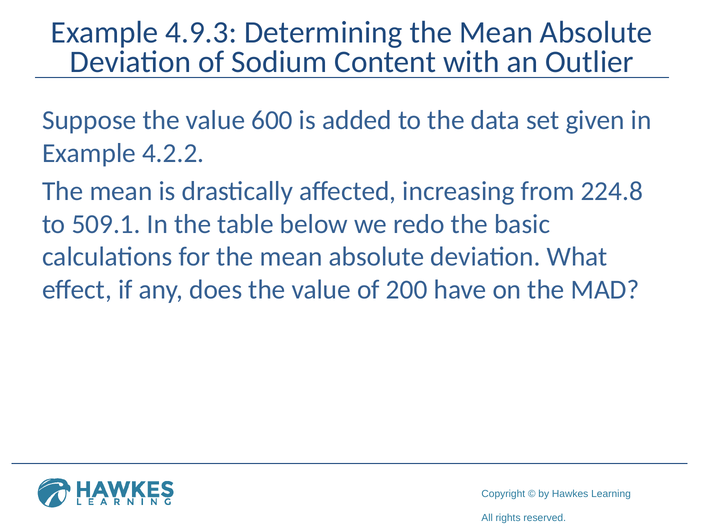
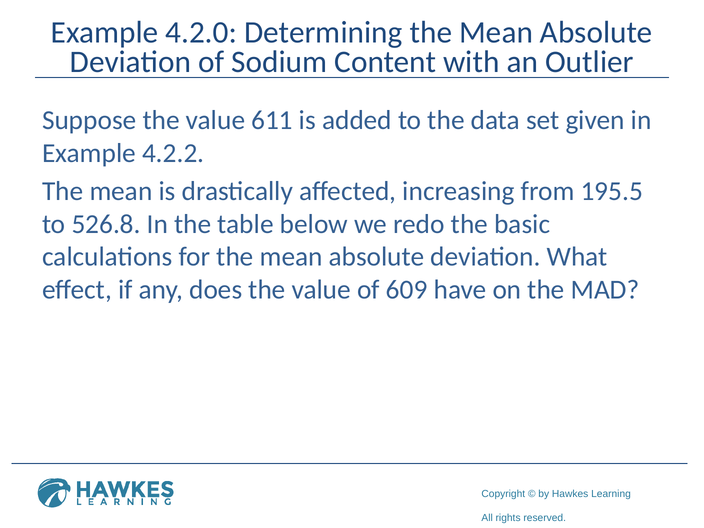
4.9.3: 4.9.3 -> 4.2.0 (201, 33)
600: 600 -> 611 (272, 120)
224.8: 224.8 -> 195.5 (612, 191)
509.1: 509.1 -> 526.8 (106, 224)
200: 200 -> 609 (407, 290)
